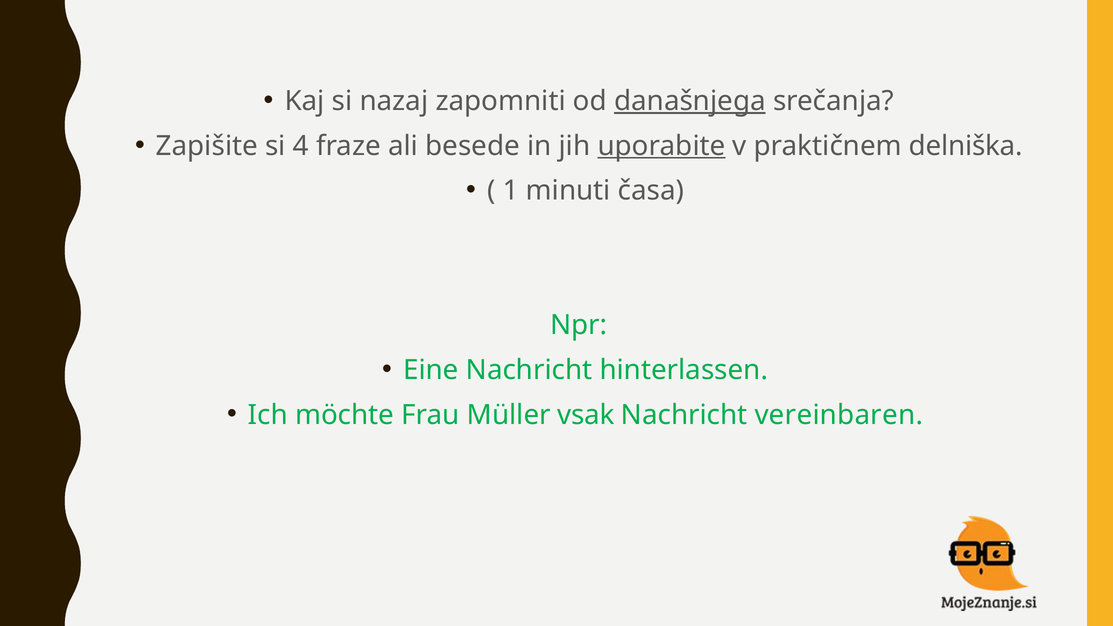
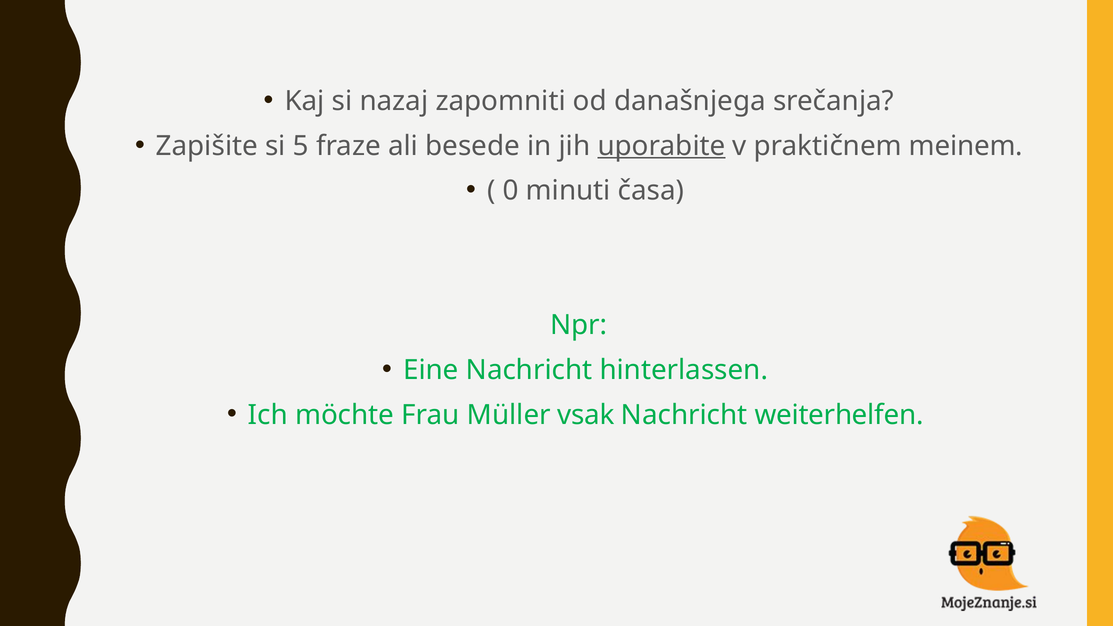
današnjega underline: present -> none (690, 101)
4: 4 -> 5 (301, 146)
delniška: delniška -> meinem (966, 146)
1: 1 -> 0 (511, 191)
vereinbaren: vereinbaren -> weiterhelfen (839, 415)
